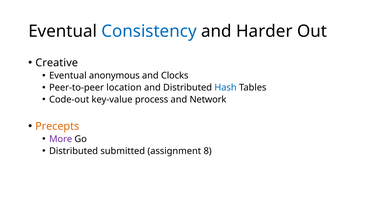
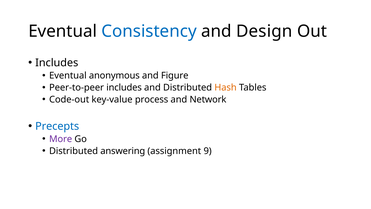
Harder: Harder -> Design (264, 31)
Creative: Creative -> Includes (57, 63)
Clocks: Clocks -> Figure (175, 76)
Peer-to-peer location: location -> includes (124, 87)
Hash colour: blue -> orange (226, 87)
Precepts colour: orange -> blue (57, 126)
submitted: submitted -> answering (123, 151)
8: 8 -> 9 (208, 151)
